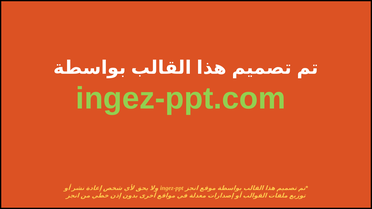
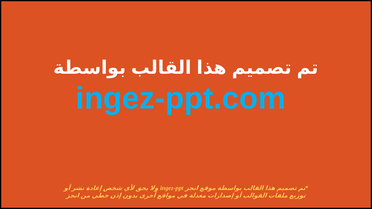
ingez-ppt.com colour: light green -> light blue (181, 98)
